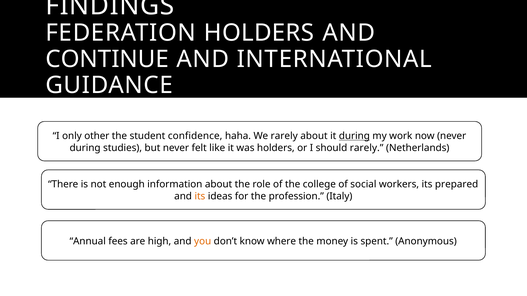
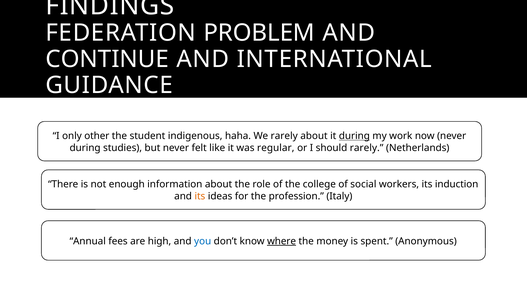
FEDERATION HOLDERS: HOLDERS -> PROBLEM (259, 33)
confidence: confidence -> indigenous (195, 136)
was holders: holders -> regular (276, 148)
prepared: prepared -> induction (457, 185)
you colour: orange -> blue (203, 241)
where underline: none -> present (282, 241)
